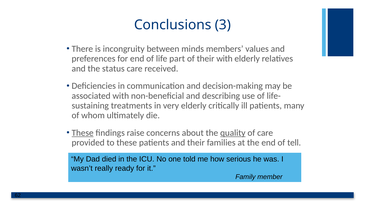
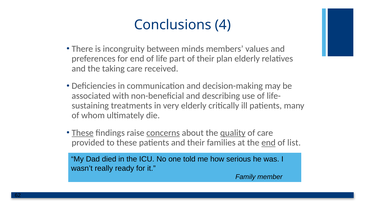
3: 3 -> 4 (223, 25)
their with: with -> plan (224, 59)
status: status -> taking (113, 69)
concerns underline: none -> present (163, 133)
end underline: none -> present (269, 143)
tell: tell -> list (294, 143)
